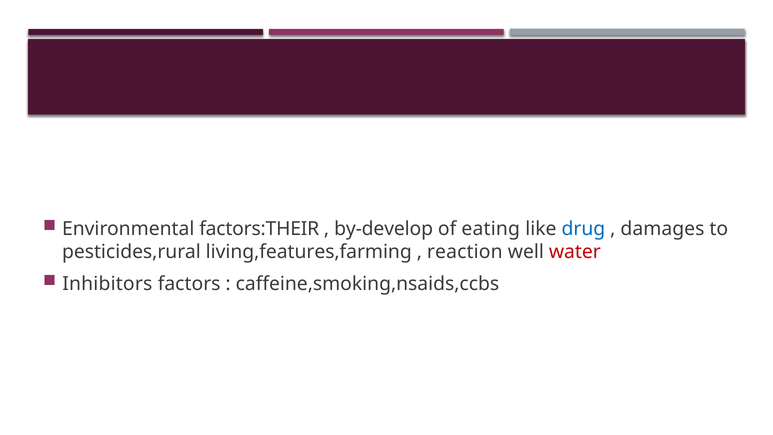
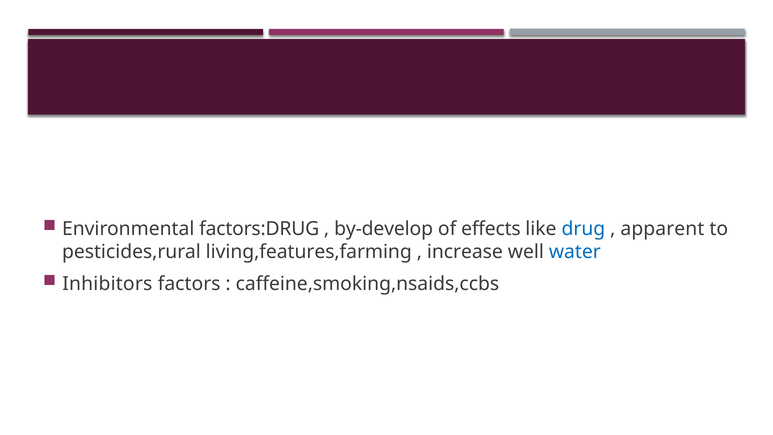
factors:THEIR: factors:THEIR -> factors:DRUG (259, 229)
eating: eating -> effects (491, 229)
damages: damages -> apparent (662, 229)
reaction: reaction -> increase (465, 252)
water colour: red -> blue (575, 252)
